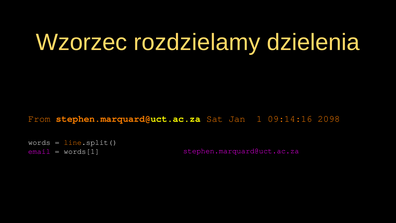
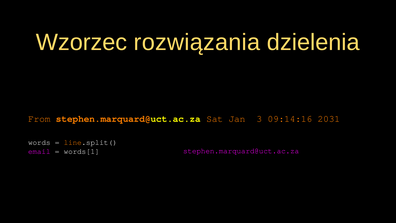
rozdzielamy: rozdzielamy -> rozwiązania (197, 42)
1: 1 -> 3 (259, 119)
2098: 2098 -> 2031 (329, 119)
